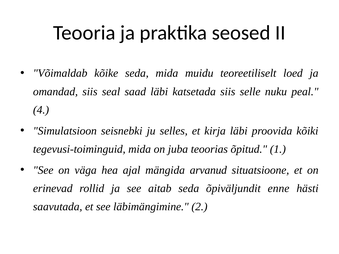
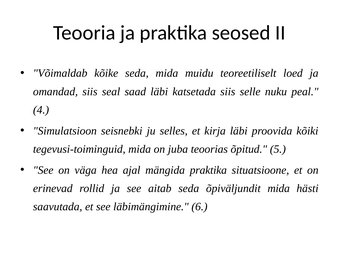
1: 1 -> 5 (278, 149)
mängida arvanud: arvanud -> praktika (208, 170)
õpiväljundit enne: enne -> mida (279, 189)
2: 2 -> 6 (199, 207)
